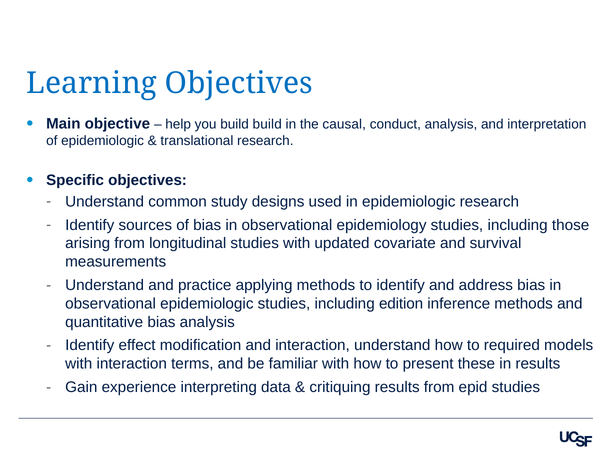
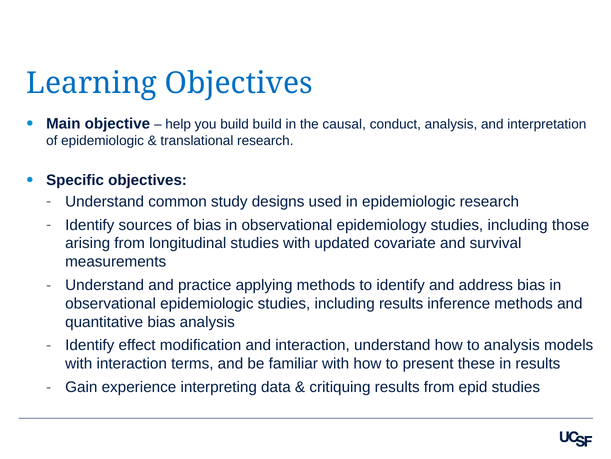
including edition: edition -> results (401, 303)
to required: required -> analysis (512, 345)
